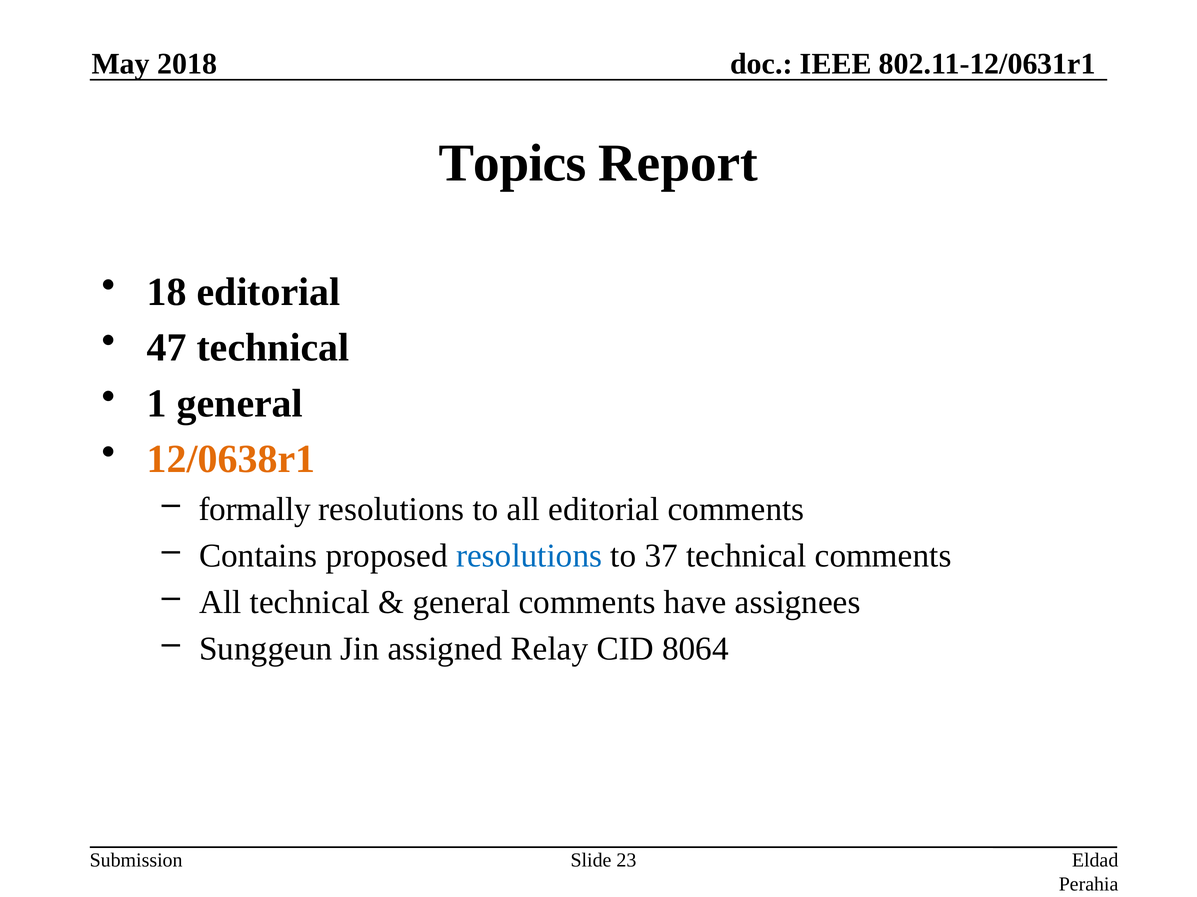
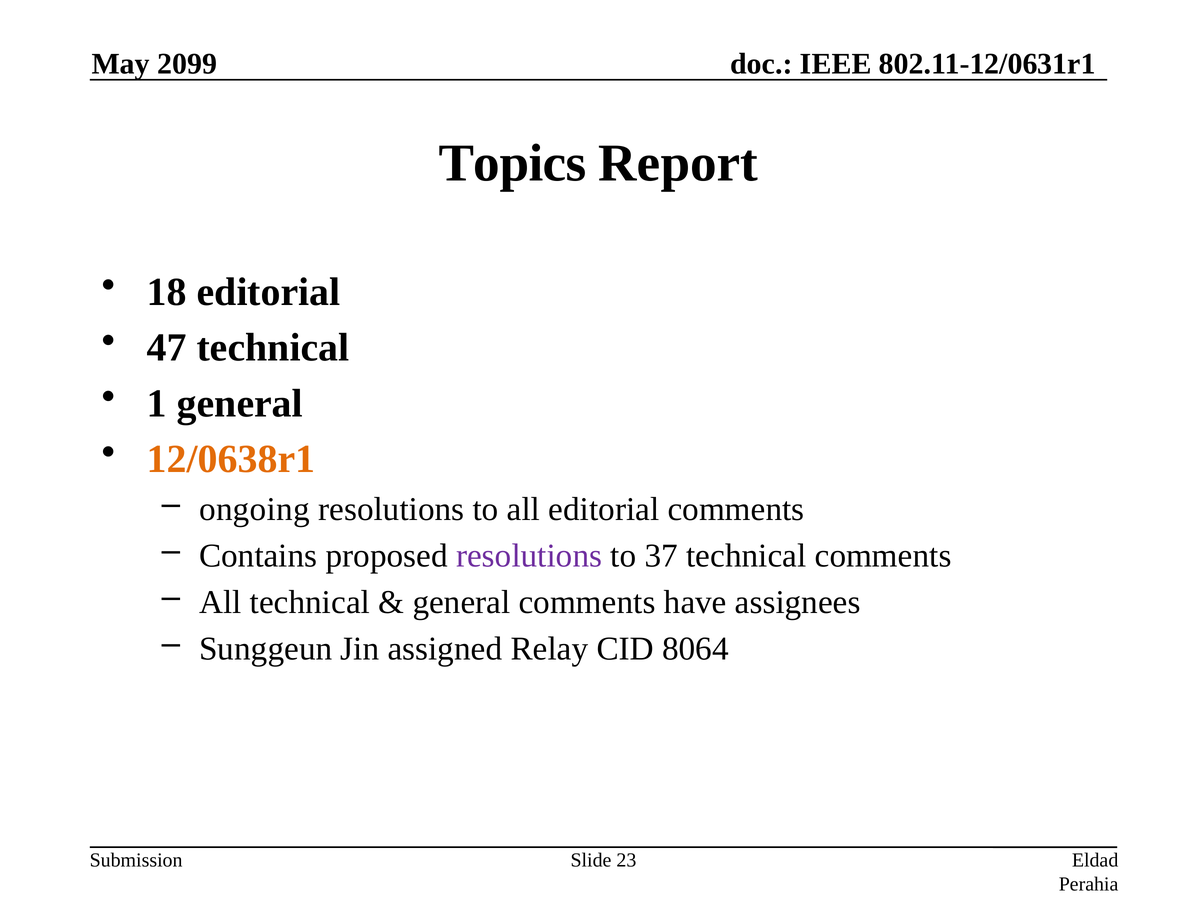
2018: 2018 -> 2099 (187, 64)
formally: formally -> ongoing (254, 510)
resolutions colour: blue -> purple (529, 556)
